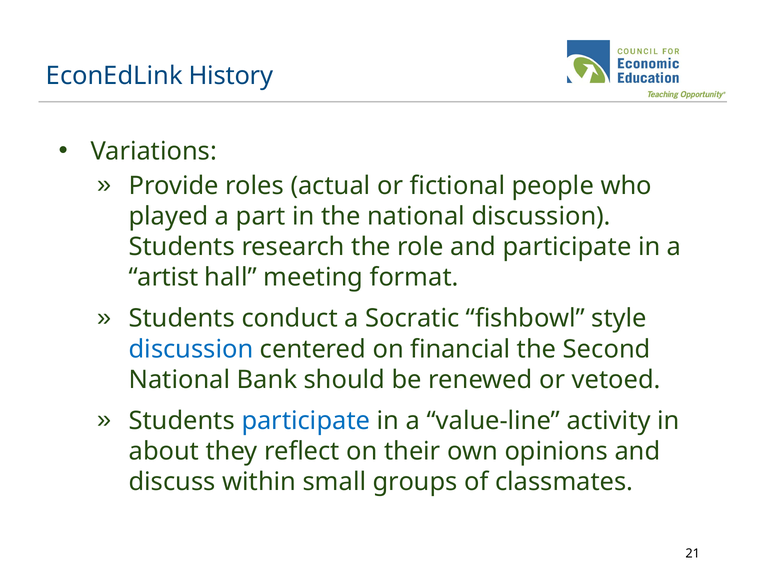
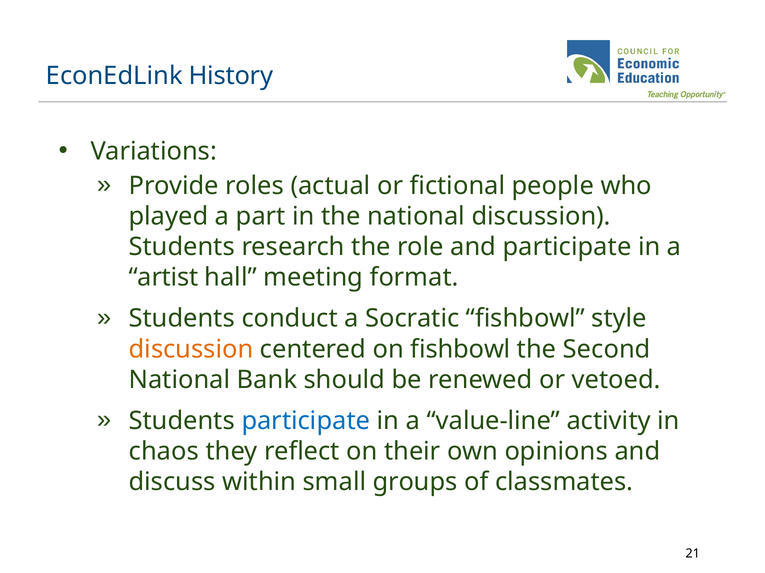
discussion colour: blue -> orange (191, 350)
on financial: financial -> fishbowl (460, 350)
about: about -> chaos (164, 452)
